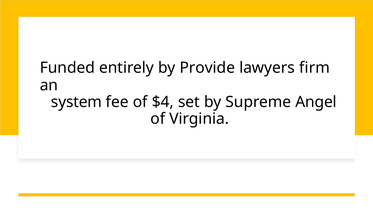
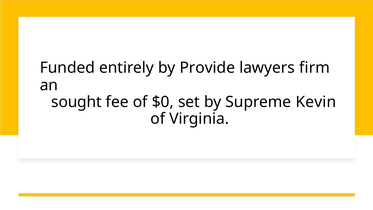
system: system -> sought (76, 102)
$4: $4 -> $0 (163, 102)
Angel: Angel -> Kevin (316, 102)
